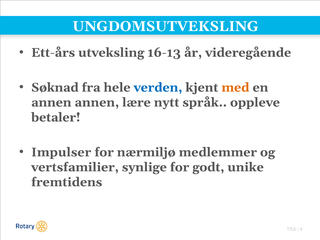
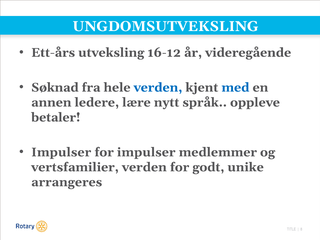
16-13: 16-13 -> 16-12 (164, 53)
med colour: orange -> blue (235, 87)
annen annen: annen -> ledere (97, 102)
for nærmiljø: nærmiljø -> impulser (146, 152)
vertsfamilier synlige: synlige -> verden (144, 167)
fremtidens: fremtidens -> arrangeres (67, 182)
